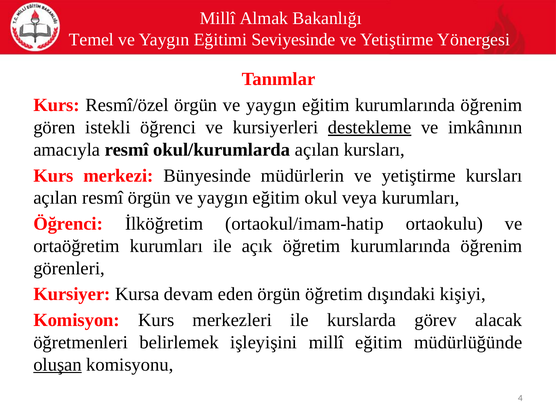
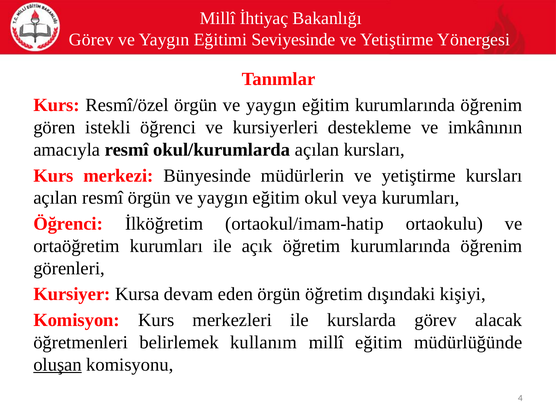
Almak: Almak -> İhtiyaç (264, 18)
Temel: Temel -> Görev (91, 39)
destekleme underline: present -> none (370, 127)
işleyişini: işleyişini -> kullanım (264, 342)
